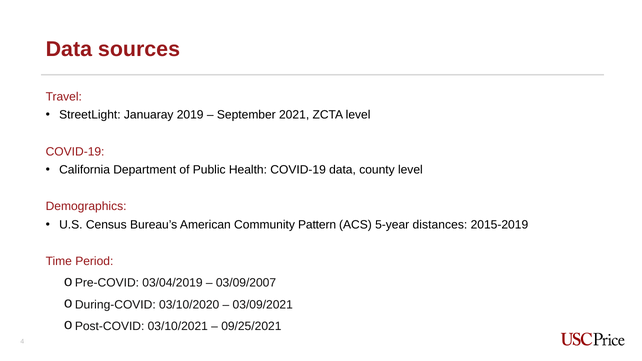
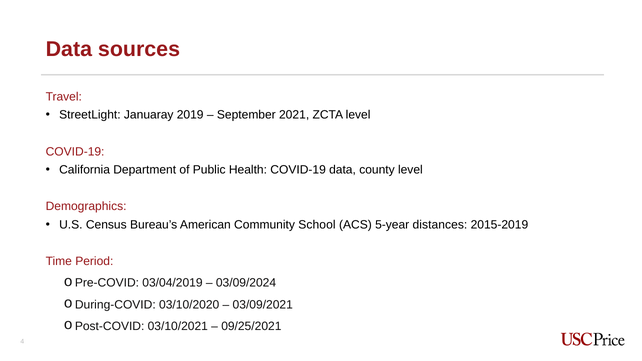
Pattern: Pattern -> School (317, 225)
03/09/2007: 03/09/2007 -> 03/09/2024 (246, 283)
